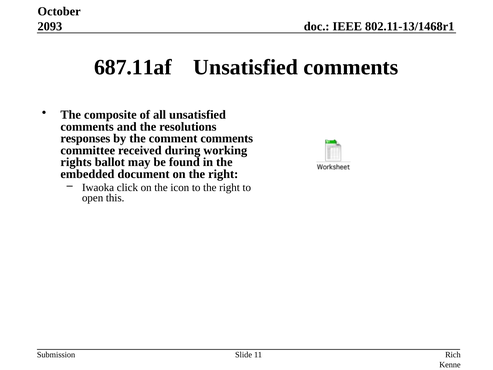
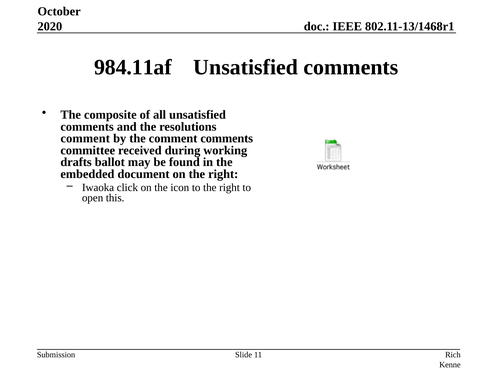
2093: 2093 -> 2020 (50, 26)
687.11af: 687.11af -> 984.11af (133, 67)
responses: responses -> comment (85, 138)
rights: rights -> drafts (76, 162)
